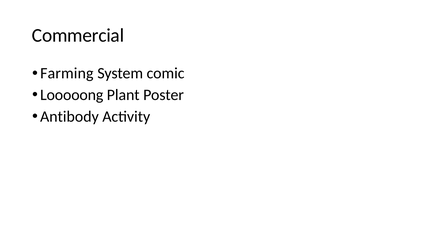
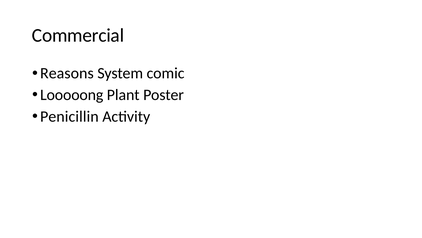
Farming: Farming -> Reasons (67, 73)
Antibody: Antibody -> Penicillin (69, 116)
